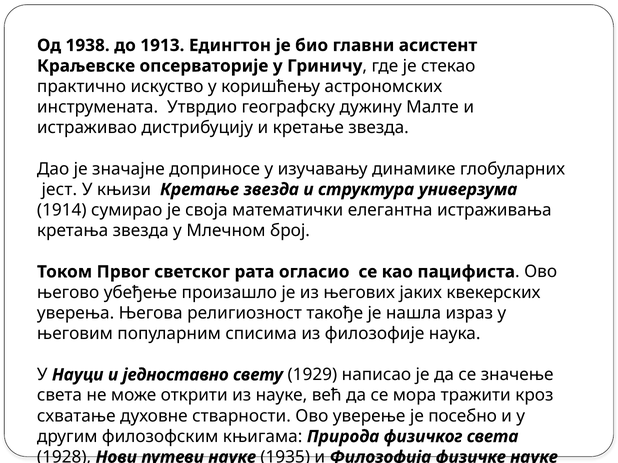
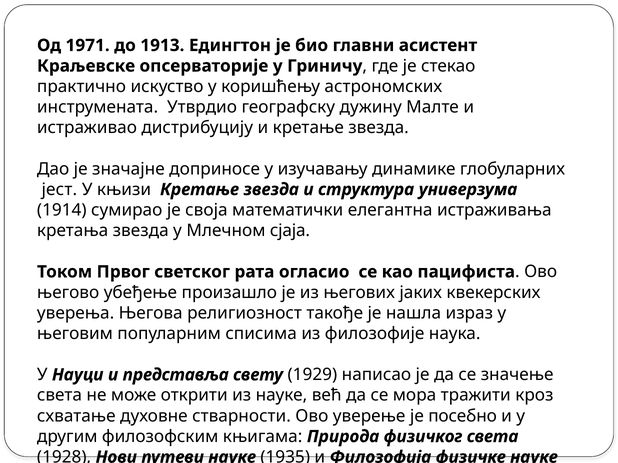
1938: 1938 -> 1971 (88, 45)
број: број -> сјаја (290, 231)
једноставно: једноставно -> представља (176, 375)
